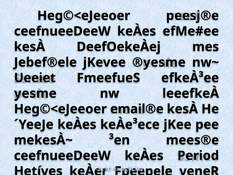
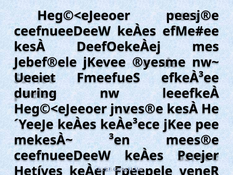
yesme: yesme -> during (35, 93)
email®e: email®e -> jnves®e (137, 109)
Period: Period -> Peejer (198, 155)
